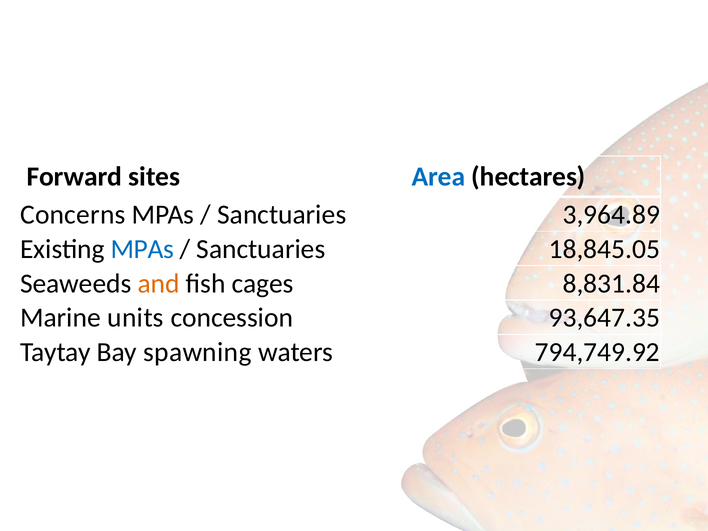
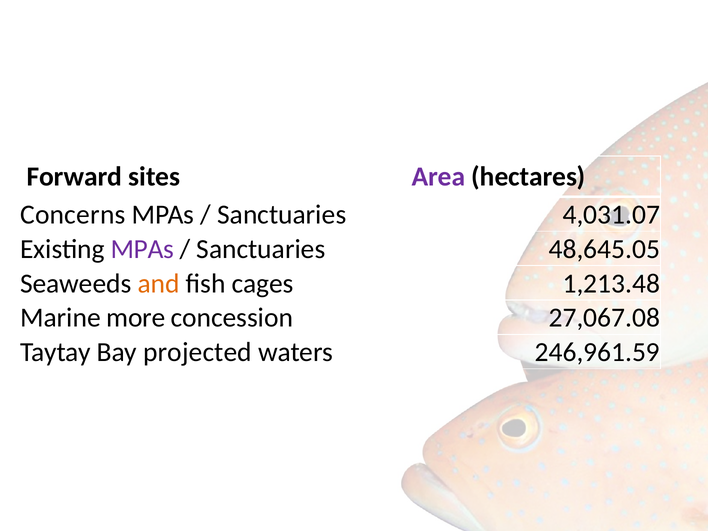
Area colour: blue -> purple (438, 177)
3,964.89: 3,964.89 -> 4,031.07 (611, 215)
MPAs colour: blue -> purple (142, 249)
18,845.05: 18,845.05 -> 48,645.05 (604, 249)
8,831.84: 8,831.84 -> 1,213.48 (611, 283)
units: units -> more (136, 318)
93,647.35: 93,647.35 -> 27,067.08 (604, 318)
spawning: spawning -> projected (197, 352)
794,749.92: 794,749.92 -> 246,961.59 (597, 352)
